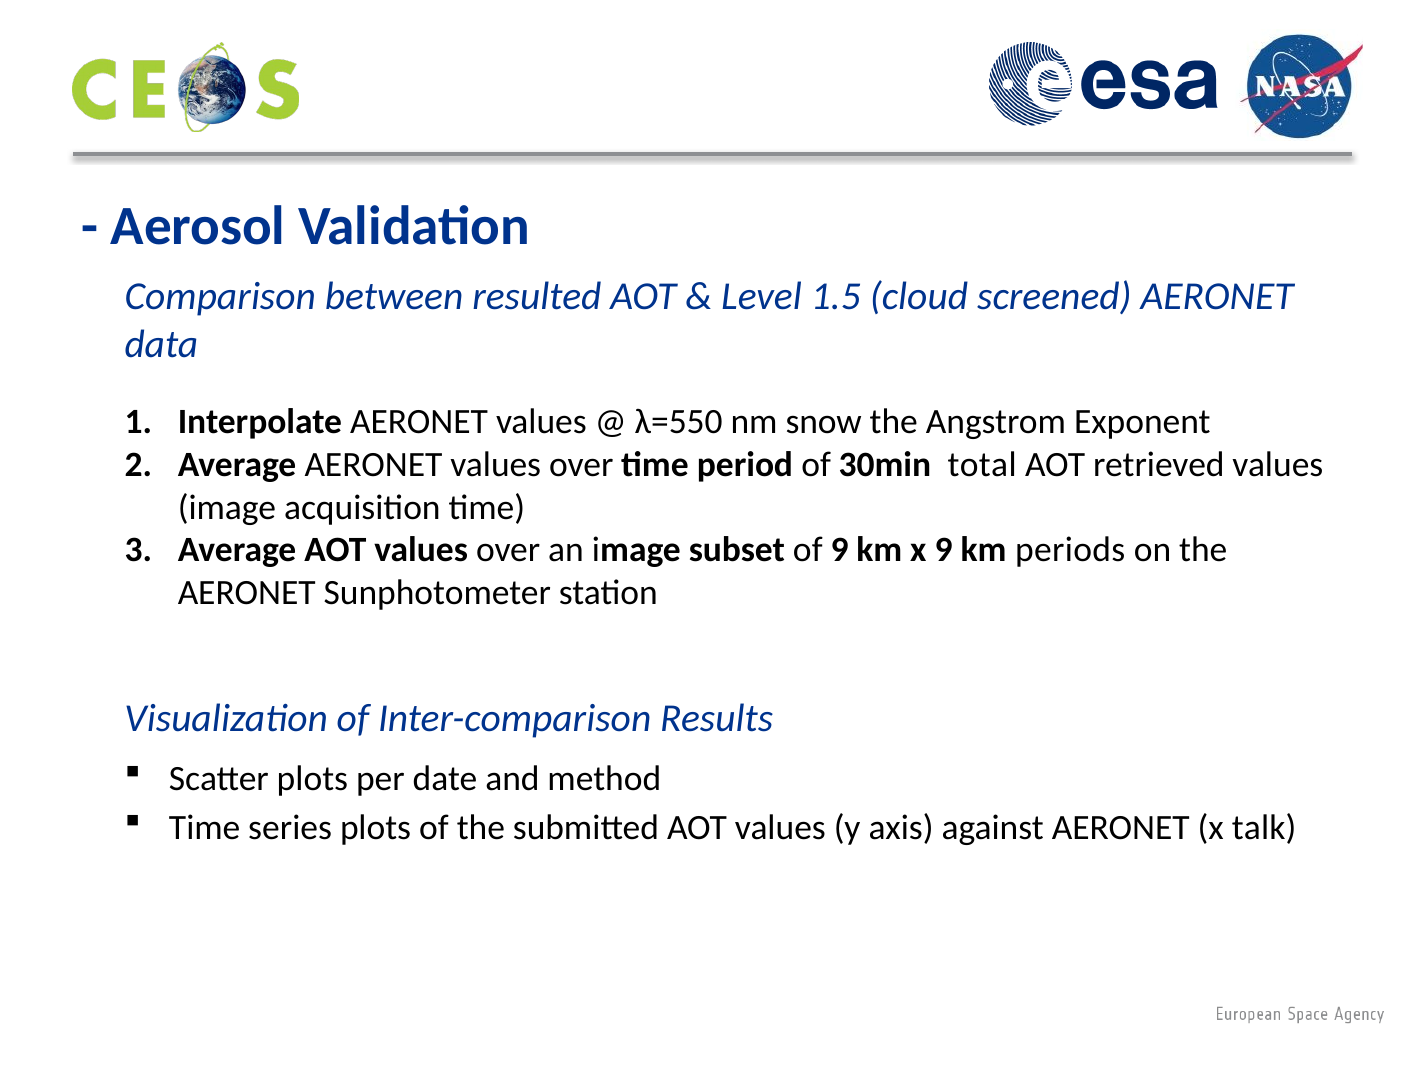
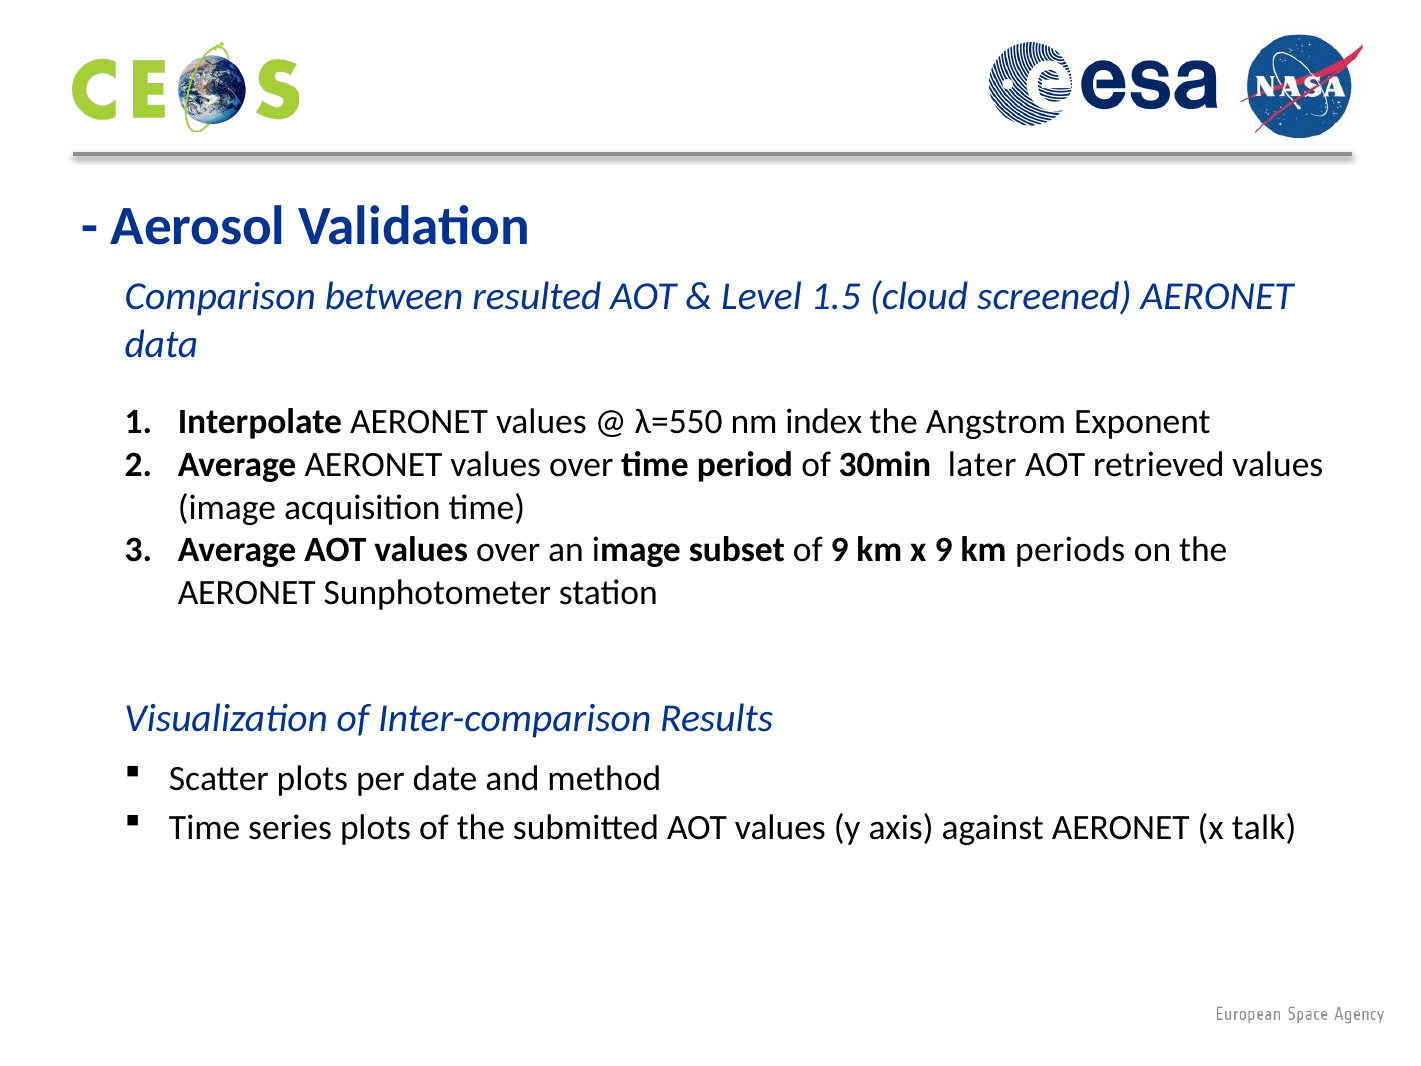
snow: snow -> index (824, 422)
total: total -> later (982, 465)
